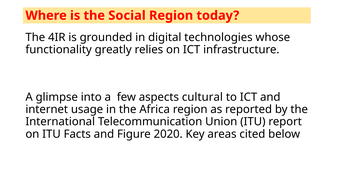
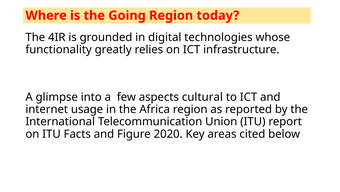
Social: Social -> Going (127, 15)
